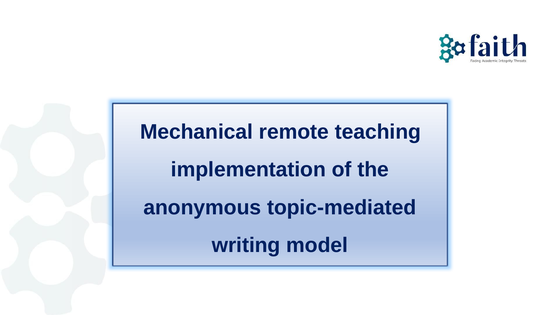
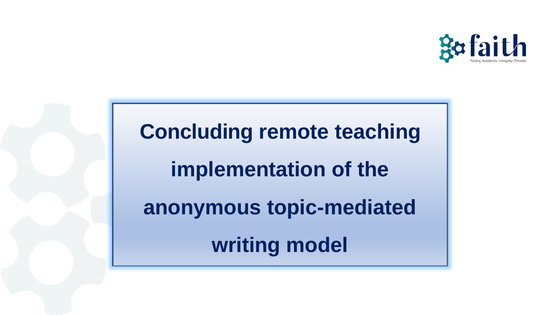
Mechanical: Mechanical -> Concluding (197, 132)
